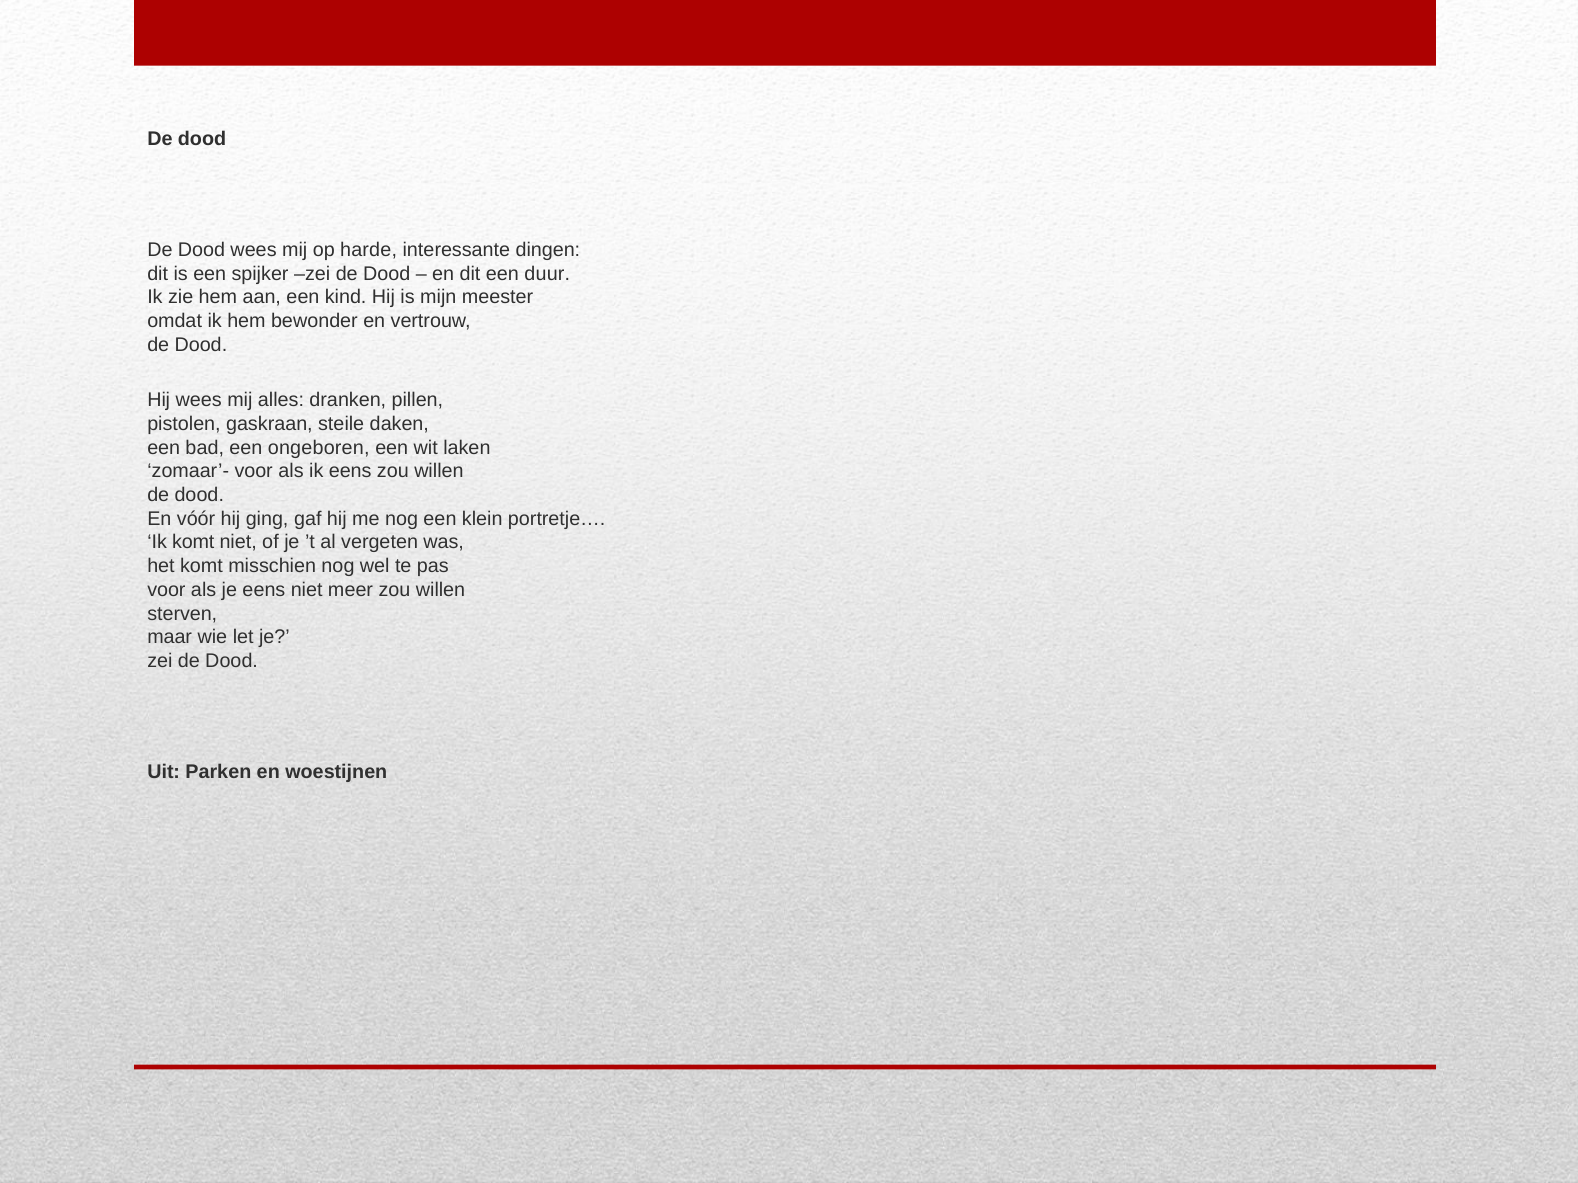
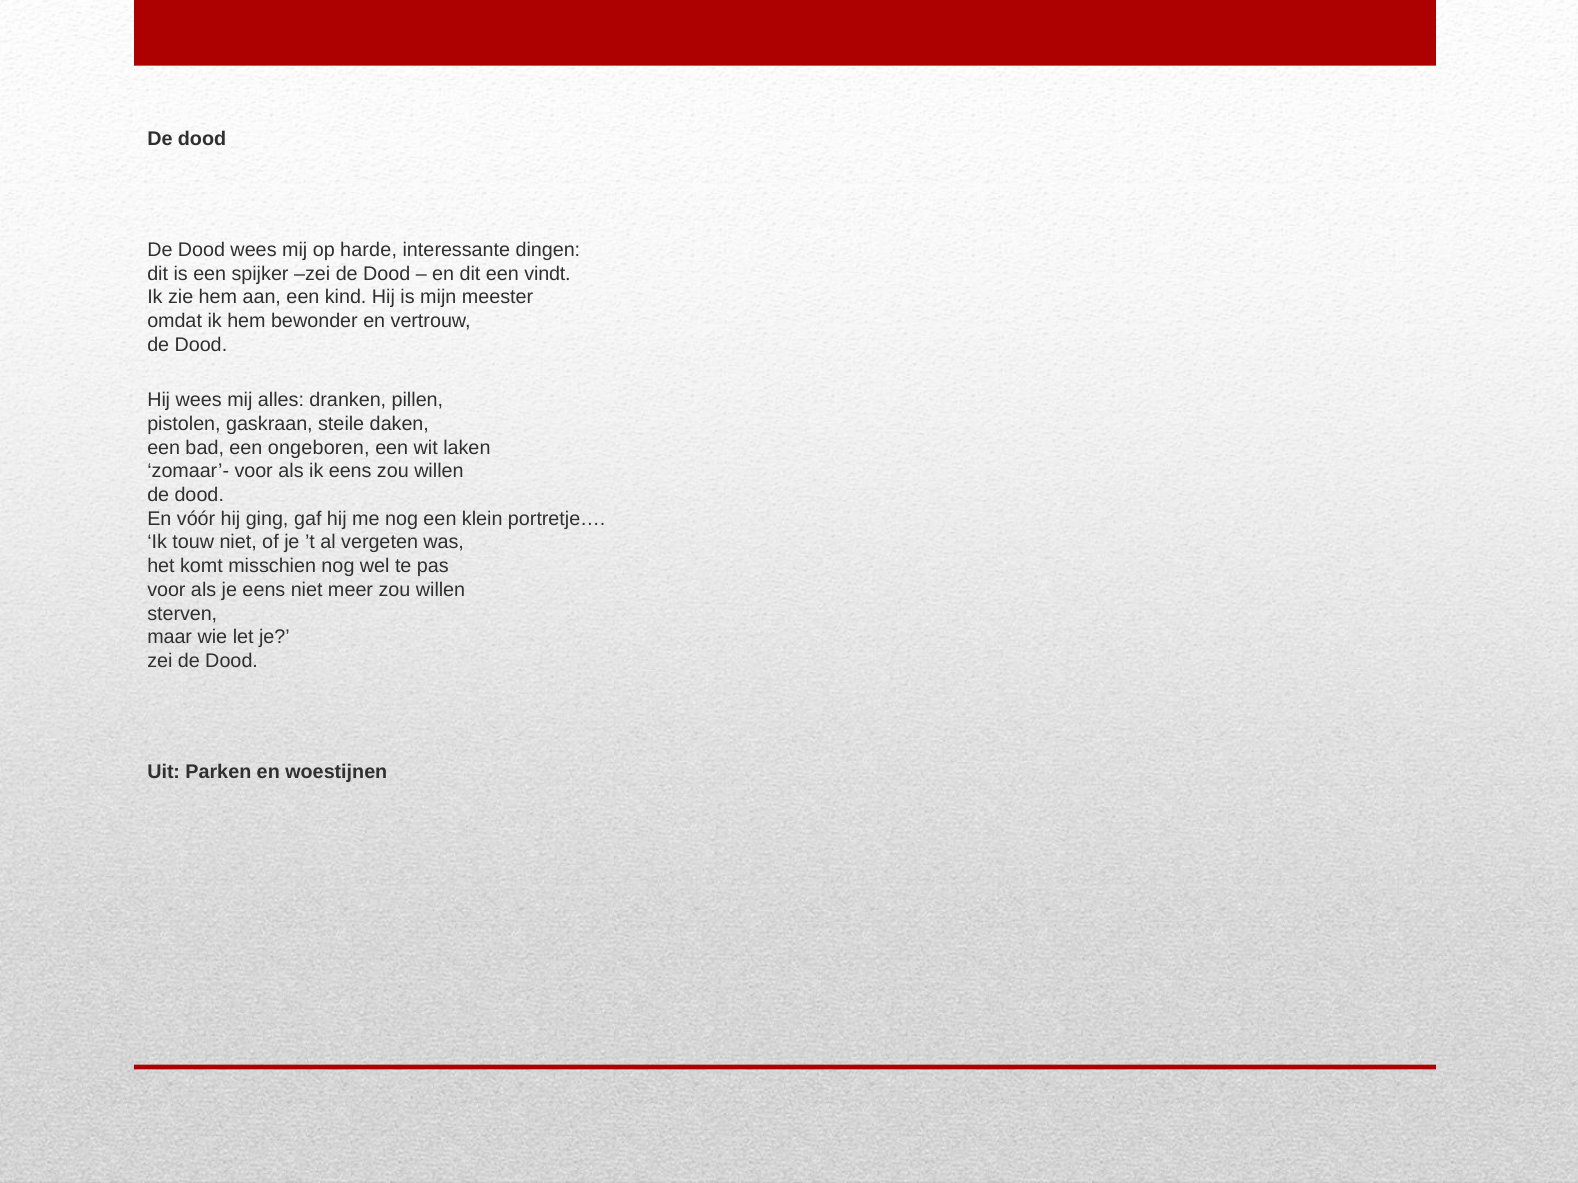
duur: duur -> vindt (547, 274)
Ik komt: komt -> touw (193, 543)
